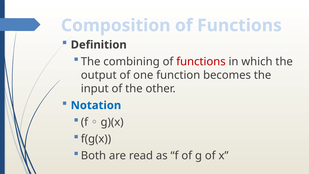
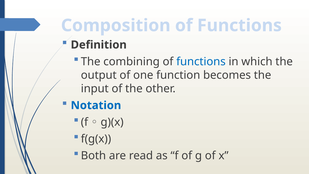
functions colour: red -> blue (201, 61)
